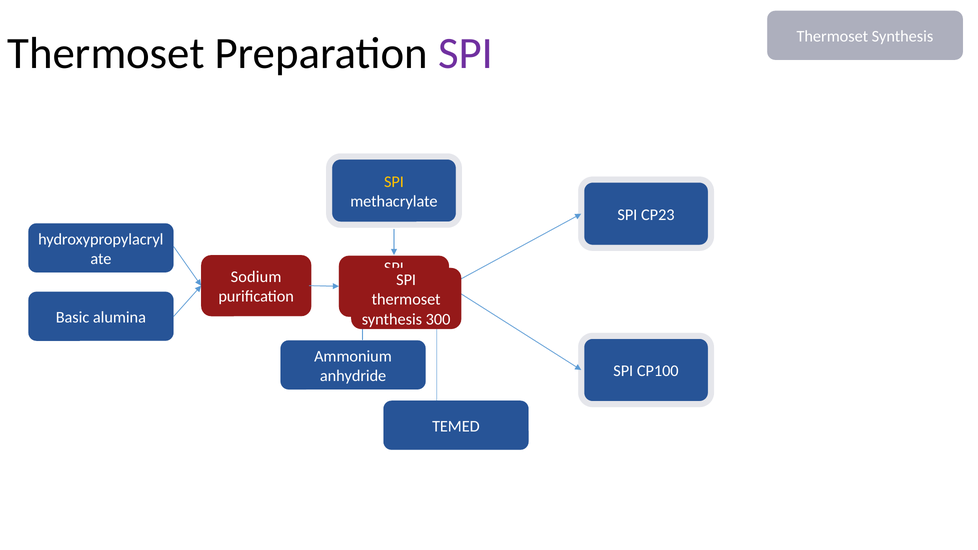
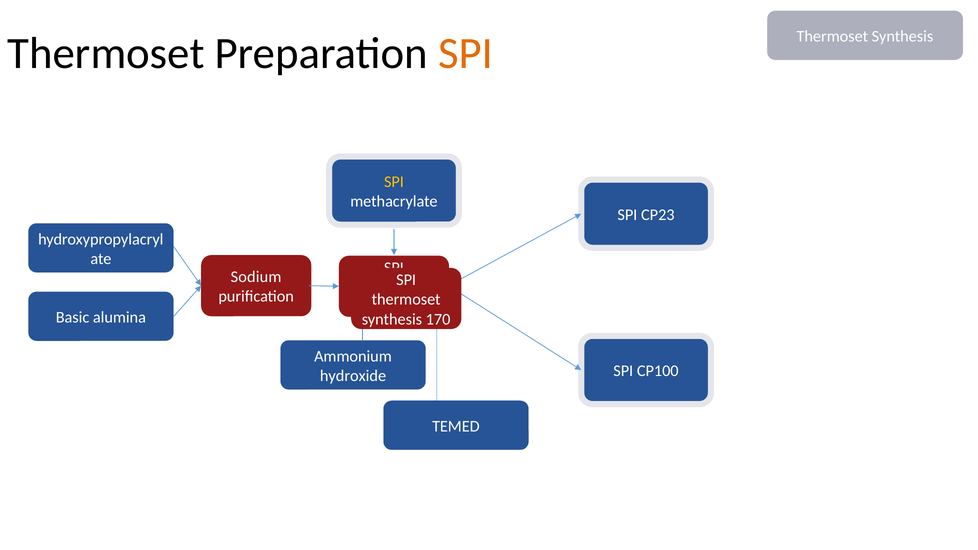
SPI colour: purple -> orange (466, 53)
300: 300 -> 170 (438, 319)
anhydride: anhydride -> hydroxide (353, 376)
